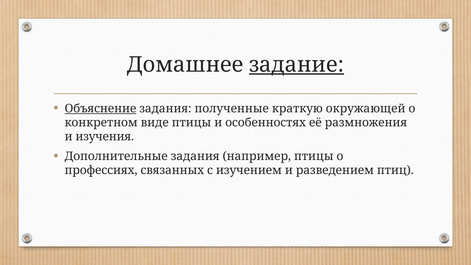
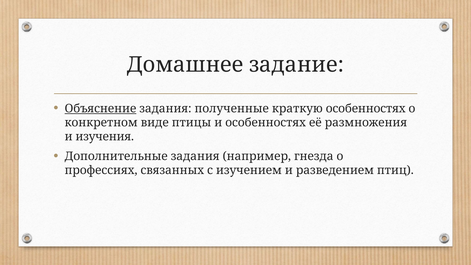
задание underline: present -> none (296, 65)
краткую окружающей: окружающей -> особенностях (366, 108)
например птицы: птицы -> гнезда (314, 156)
